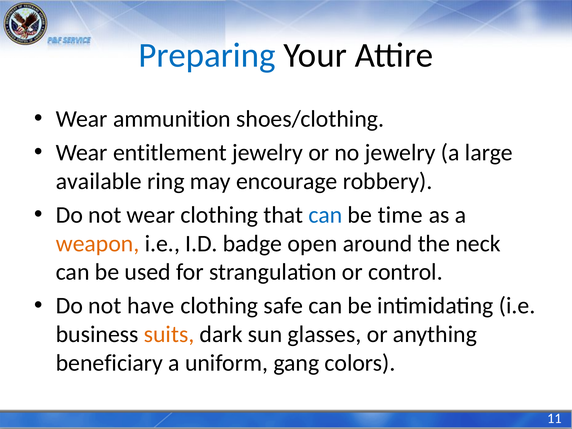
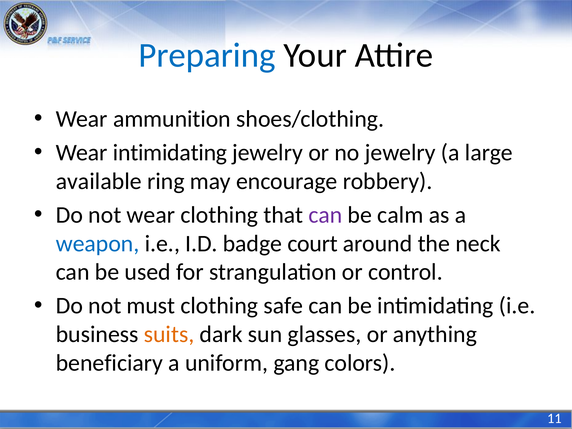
Wear entitlement: entitlement -> intimidating (170, 153)
can colour: blue -> purple (325, 215)
time: time -> calm (400, 215)
weapon colour: orange -> blue (98, 244)
open: open -> court (313, 244)
have: have -> must (151, 306)
